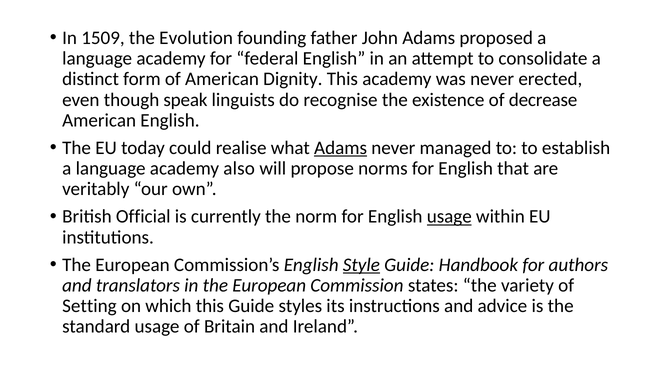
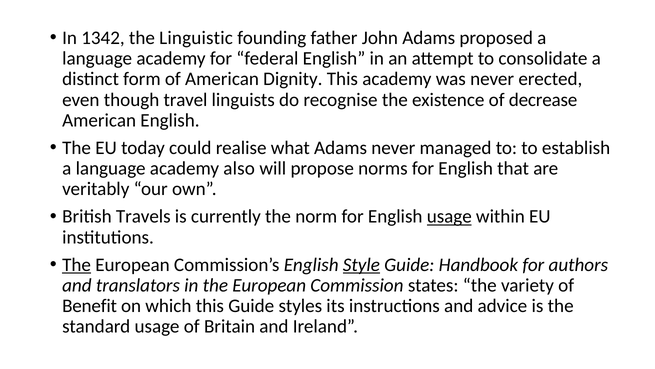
1509: 1509 -> 1342 (103, 38)
Evolution: Evolution -> Linguistic (196, 38)
speak: speak -> travel (185, 100)
Adams underline: present -> none (341, 148)
Official: Official -> Travels (143, 216)
The underline: none -> present (77, 264)
Setting: Setting -> Benefit (90, 305)
